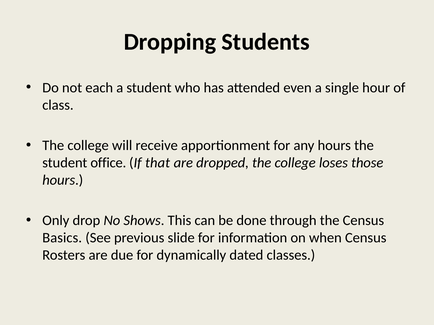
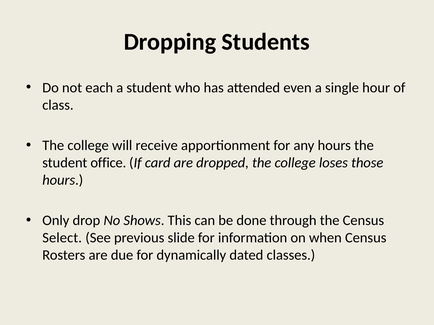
that: that -> card (158, 163)
Basics: Basics -> Select (62, 238)
